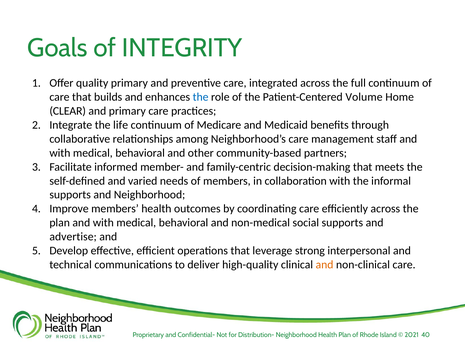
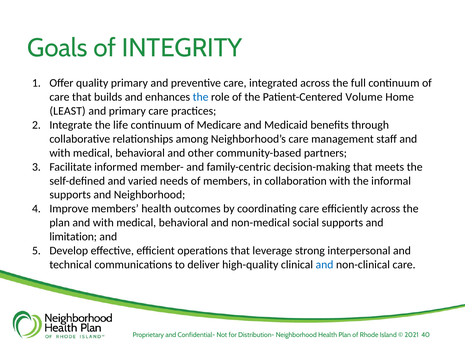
CLEAR: CLEAR -> LEAST (68, 111)
advertise: advertise -> limitation (73, 237)
and colour: orange -> blue (325, 264)
